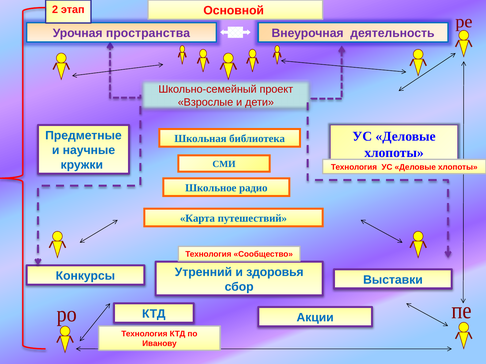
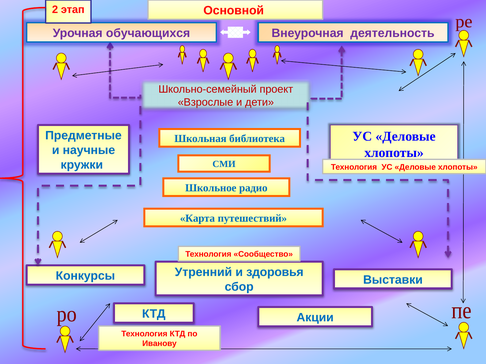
пространства: пространства -> обучающихся (148, 33)
